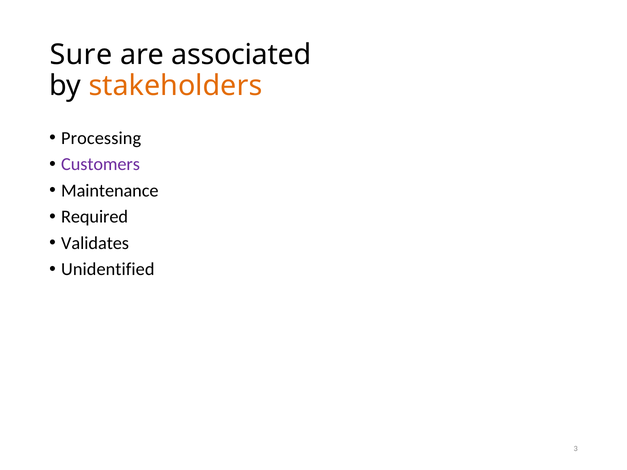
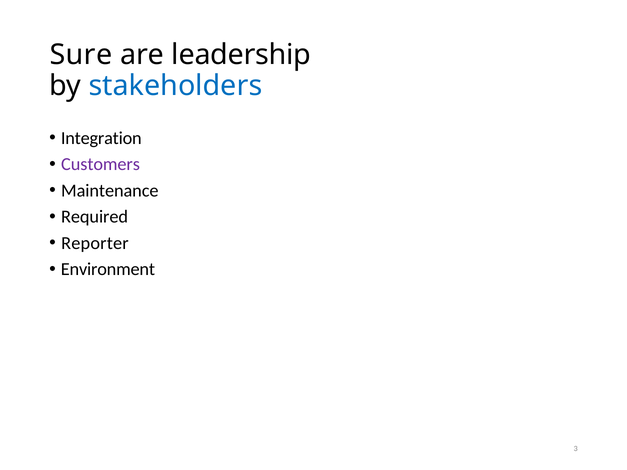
associated: associated -> leadership (241, 55)
stakeholders colour: orange -> blue (175, 86)
Processing: Processing -> Integration (101, 138)
Validates: Validates -> Reporter (95, 243)
Unidentified: Unidentified -> Environment (108, 270)
